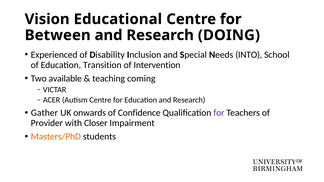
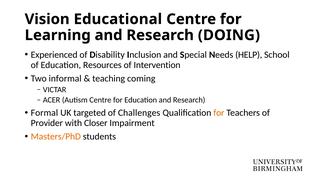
Between: Between -> Learning (58, 35)
INTO: INTO -> HELP (249, 55)
Transition: Transition -> Resources (102, 65)
available: available -> informal (65, 79)
Gather: Gather -> Formal (44, 113)
onwards: onwards -> targeted (90, 113)
Confidence: Confidence -> Challenges (139, 113)
for colour: purple -> orange (219, 113)
